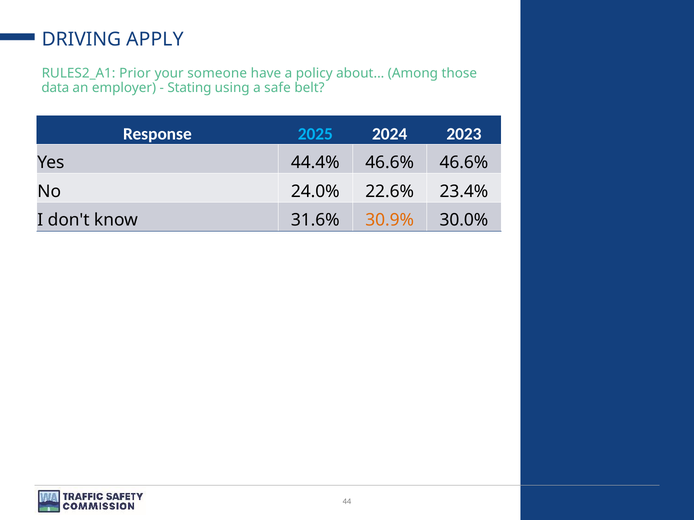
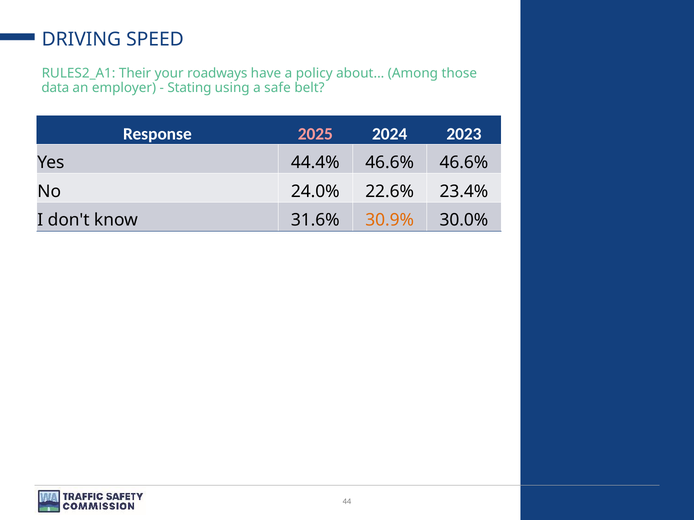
APPLY: APPLY -> SPEED (155, 40)
Prior: Prior -> Their (135, 73)
someone: someone -> roadways (217, 73)
2025 colour: light blue -> pink (315, 134)
